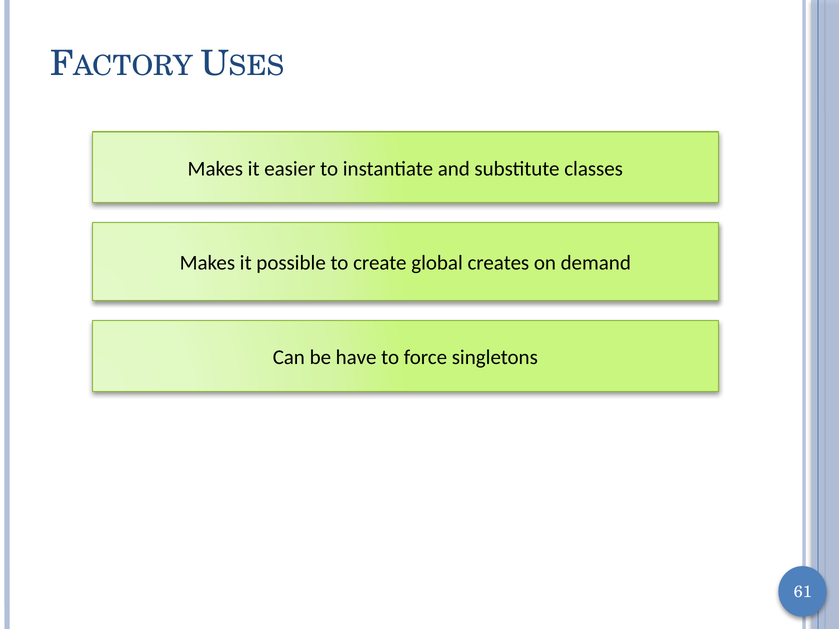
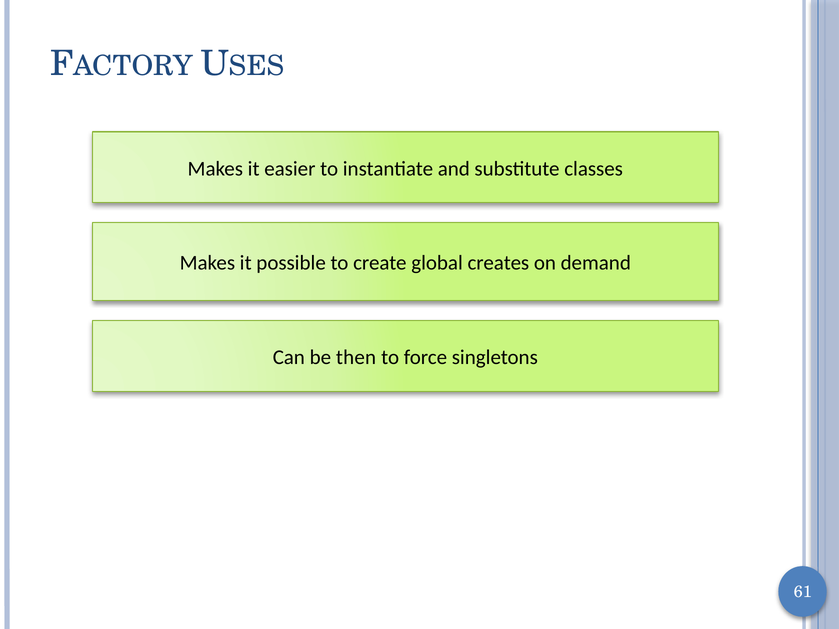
have: have -> then (356, 358)
